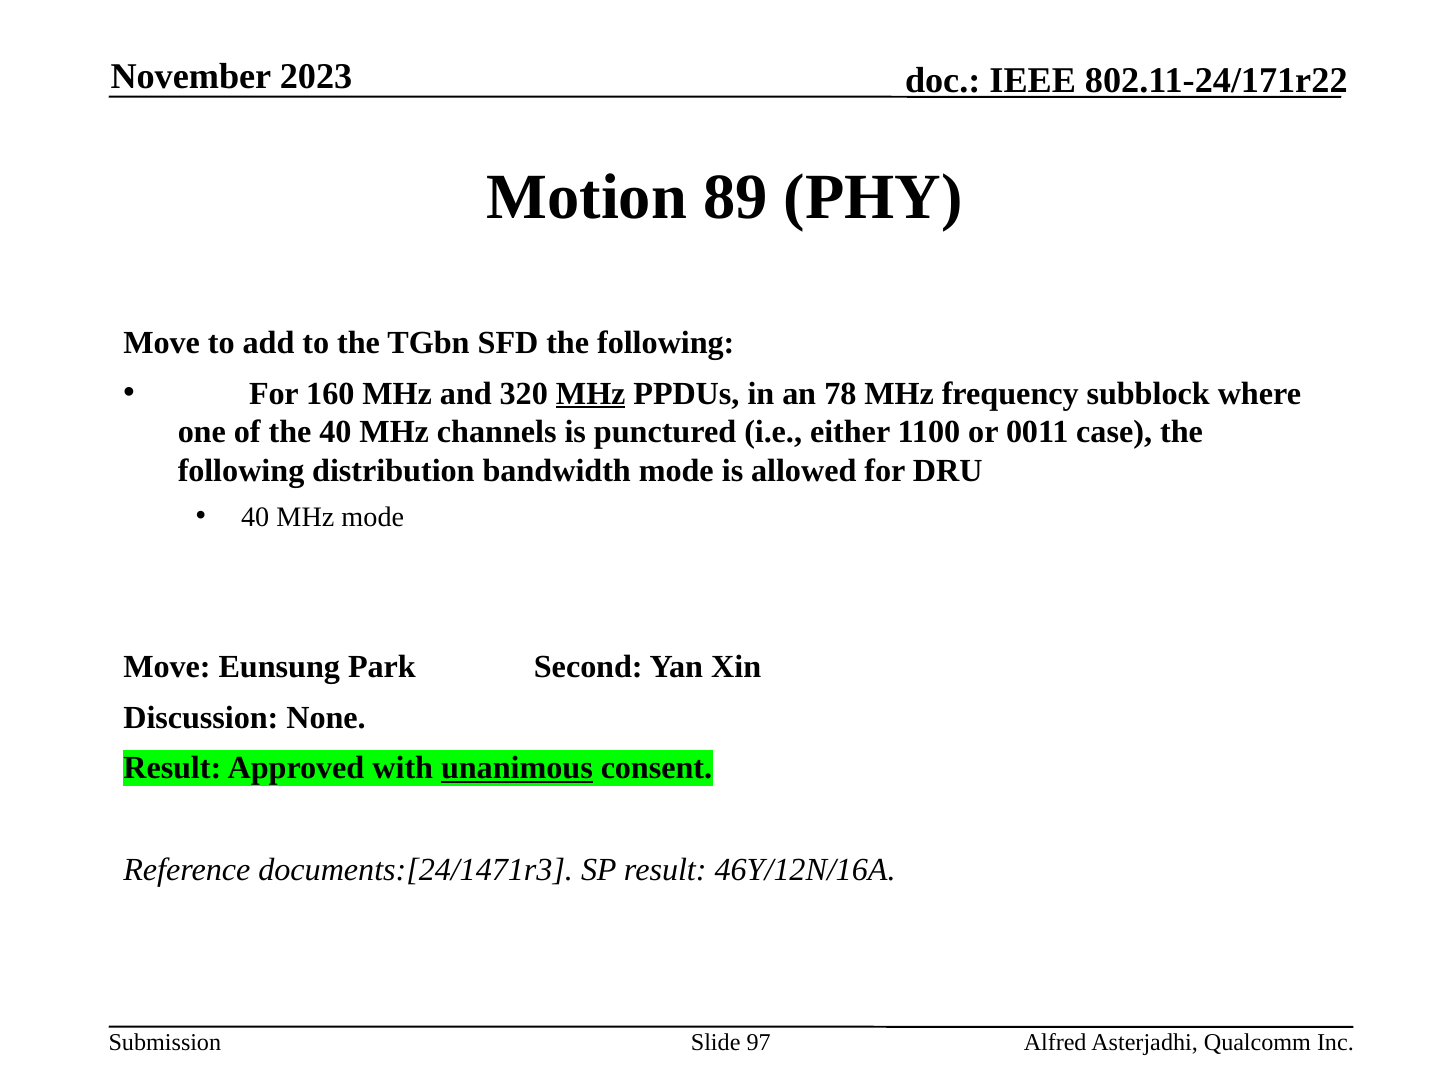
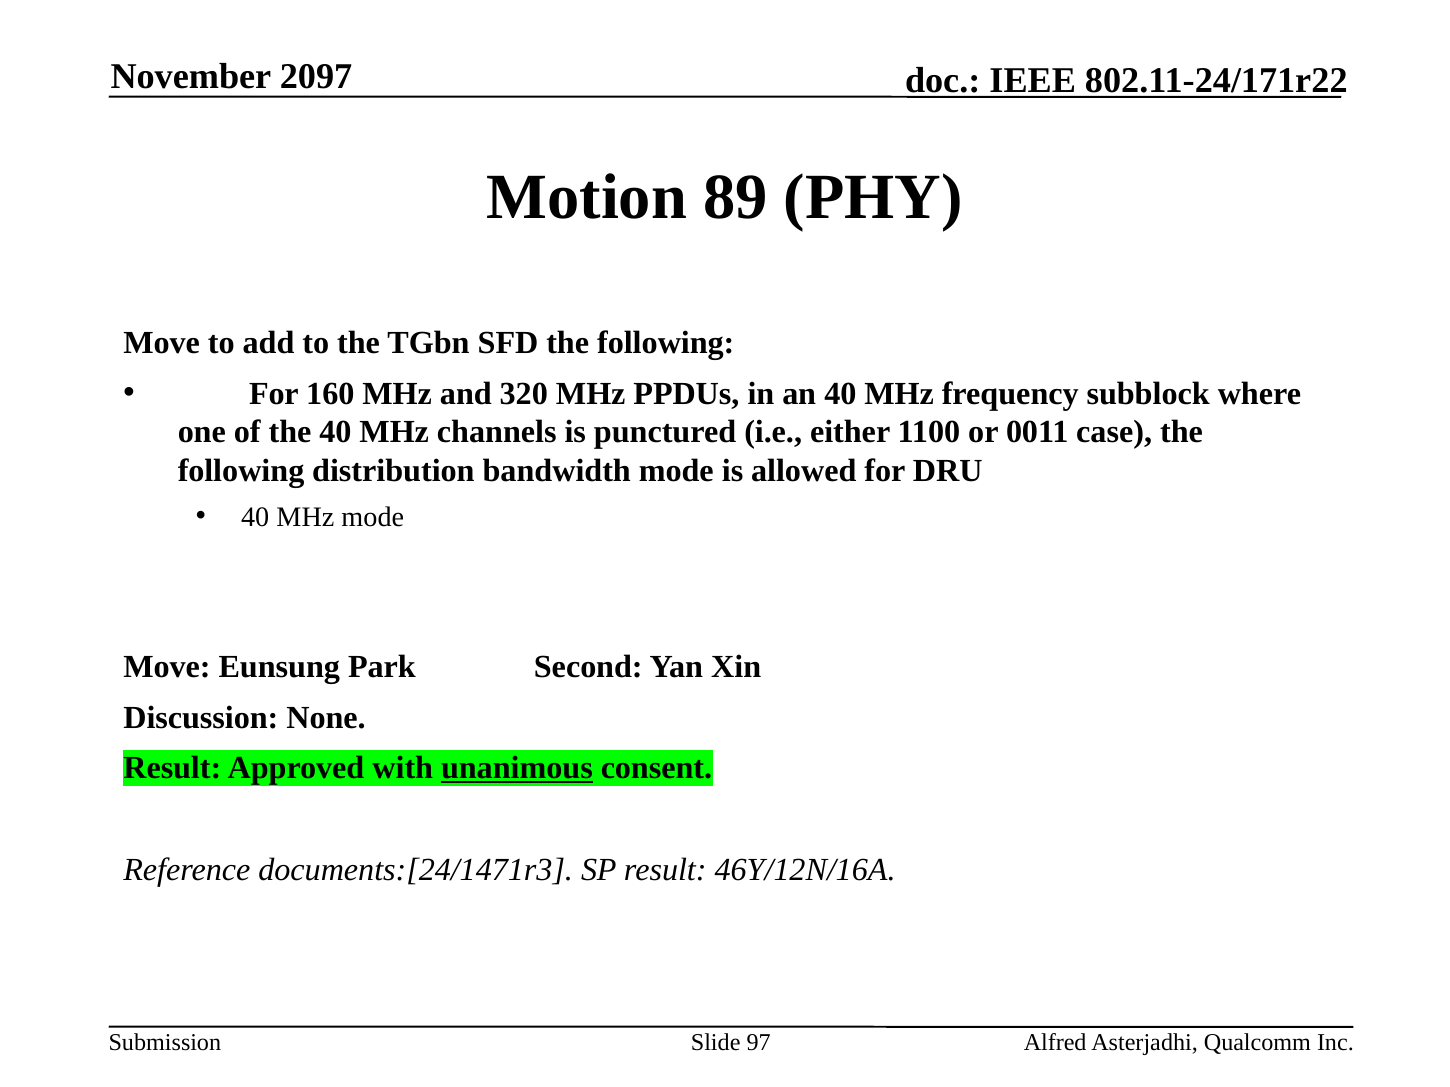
2023: 2023 -> 2097 (316, 77)
MHz underline: present -> none (591, 394)
an 78: 78 -> 40 (840, 394)
